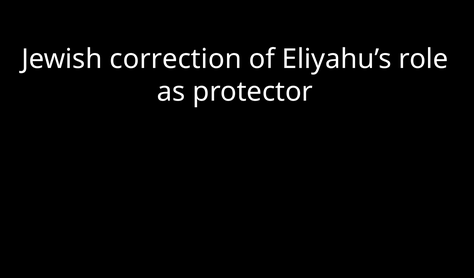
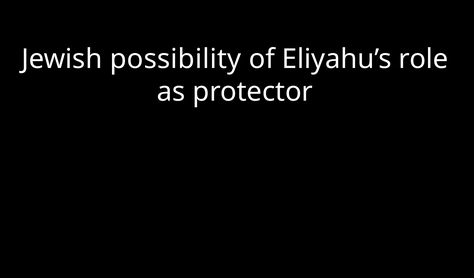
correction: correction -> possibility (175, 59)
